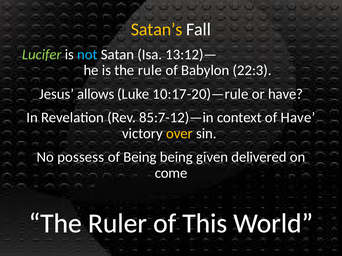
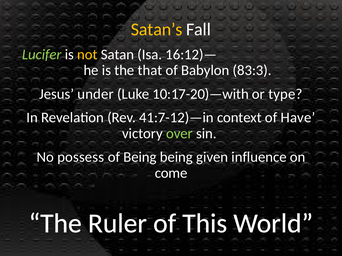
not colour: light blue -> yellow (87, 55)
13:12)—: 13:12)— -> 16:12)— (191, 55)
rule: rule -> that (150, 70)
22:3: 22:3 -> 83:3 (252, 70)
allows: allows -> under (96, 94)
10:17-20)—rule: 10:17-20)—rule -> 10:17-20)—with (201, 94)
or have: have -> type (285, 94)
85:7-12)—in: 85:7-12)—in -> 41:7-12)—in (176, 118)
over colour: yellow -> light green (179, 134)
delivered: delivered -> influence (259, 157)
